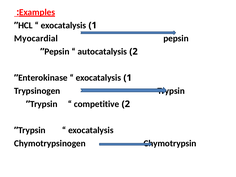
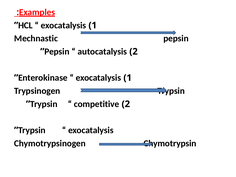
Myocardial: Myocardial -> Mechnastic (36, 38)
